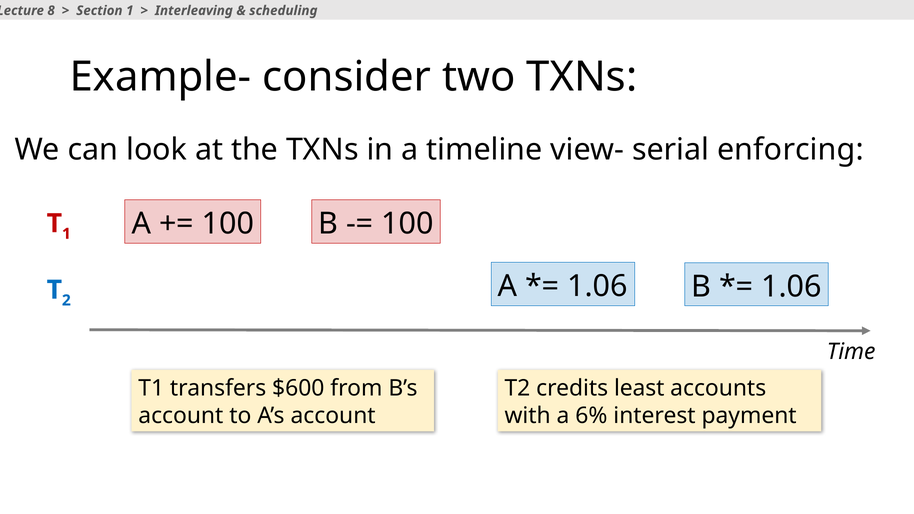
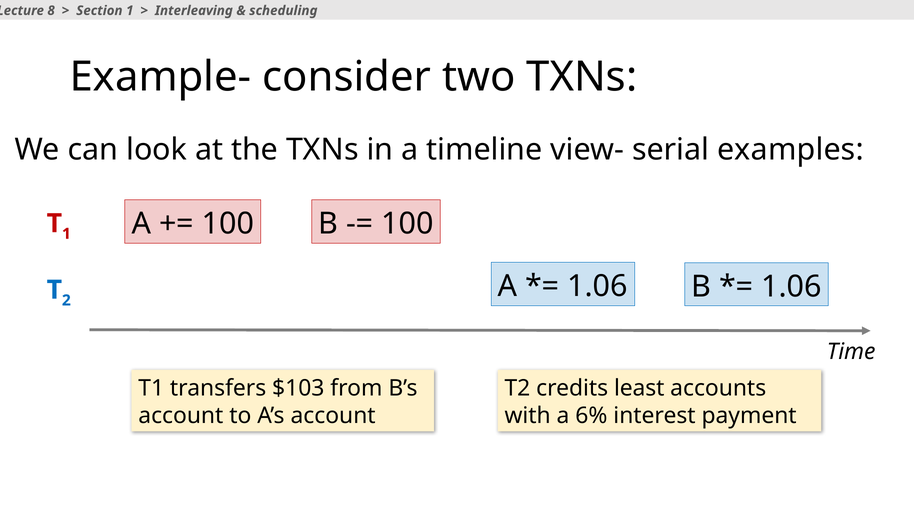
enforcing: enforcing -> examples (790, 150)
$600: $600 -> $103 (298, 389)
